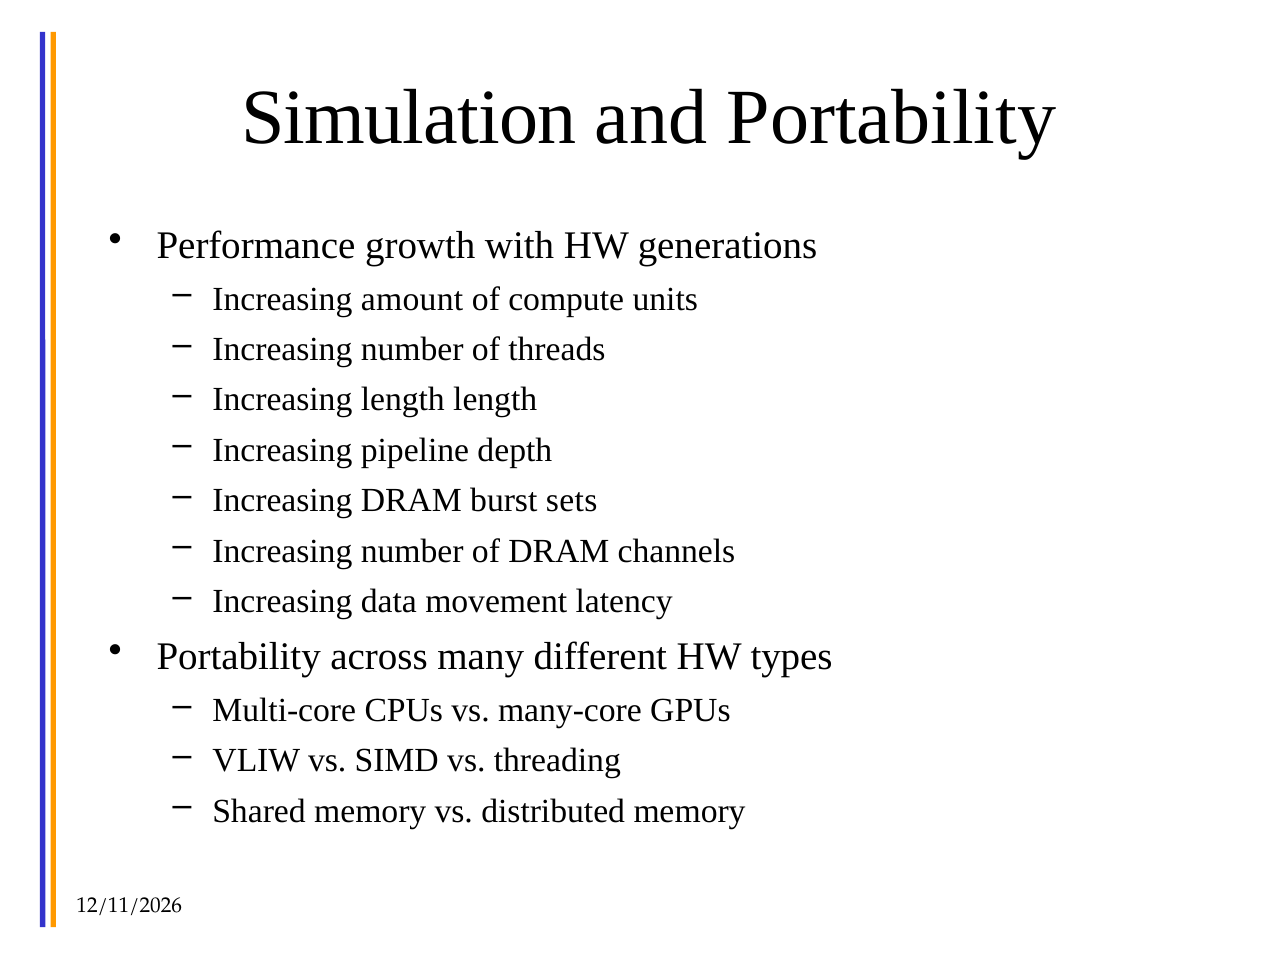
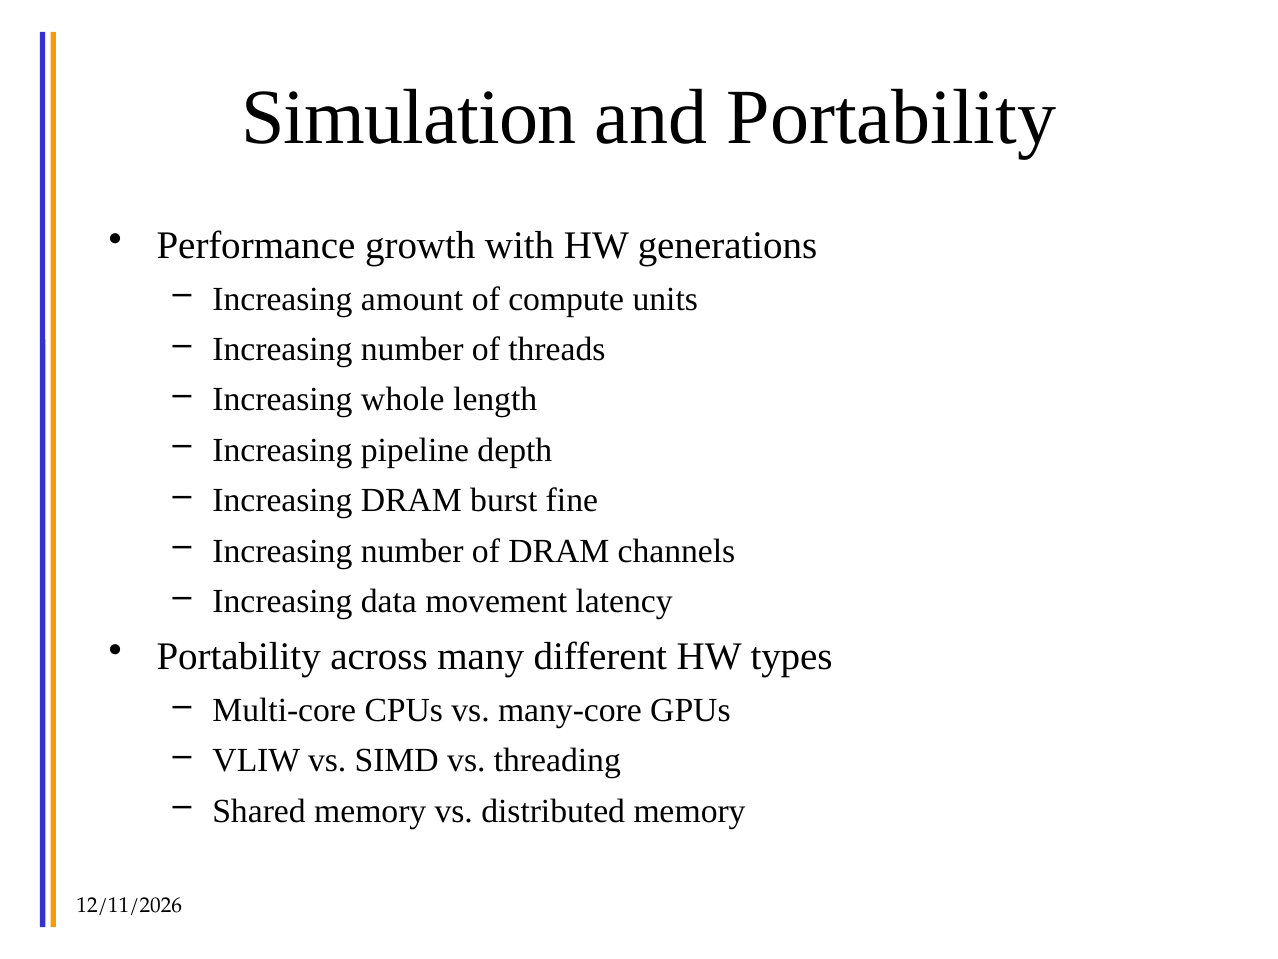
Increasing length: length -> whole (403, 400)
sets: sets -> fine (572, 500)
